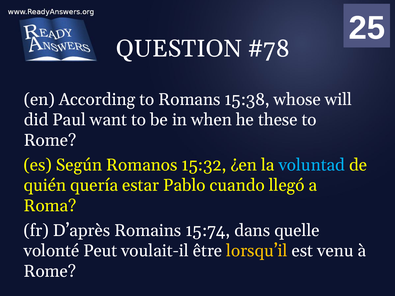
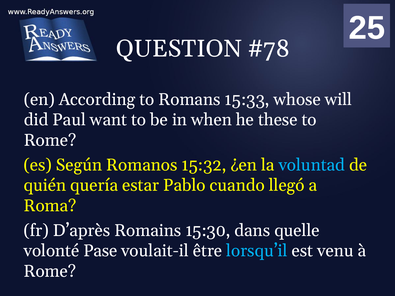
15:38: 15:38 -> 15:33 (247, 100)
15:74: 15:74 -> 15:30 (208, 231)
Peut: Peut -> Pase (100, 251)
lorsqu’il colour: yellow -> light blue (257, 251)
